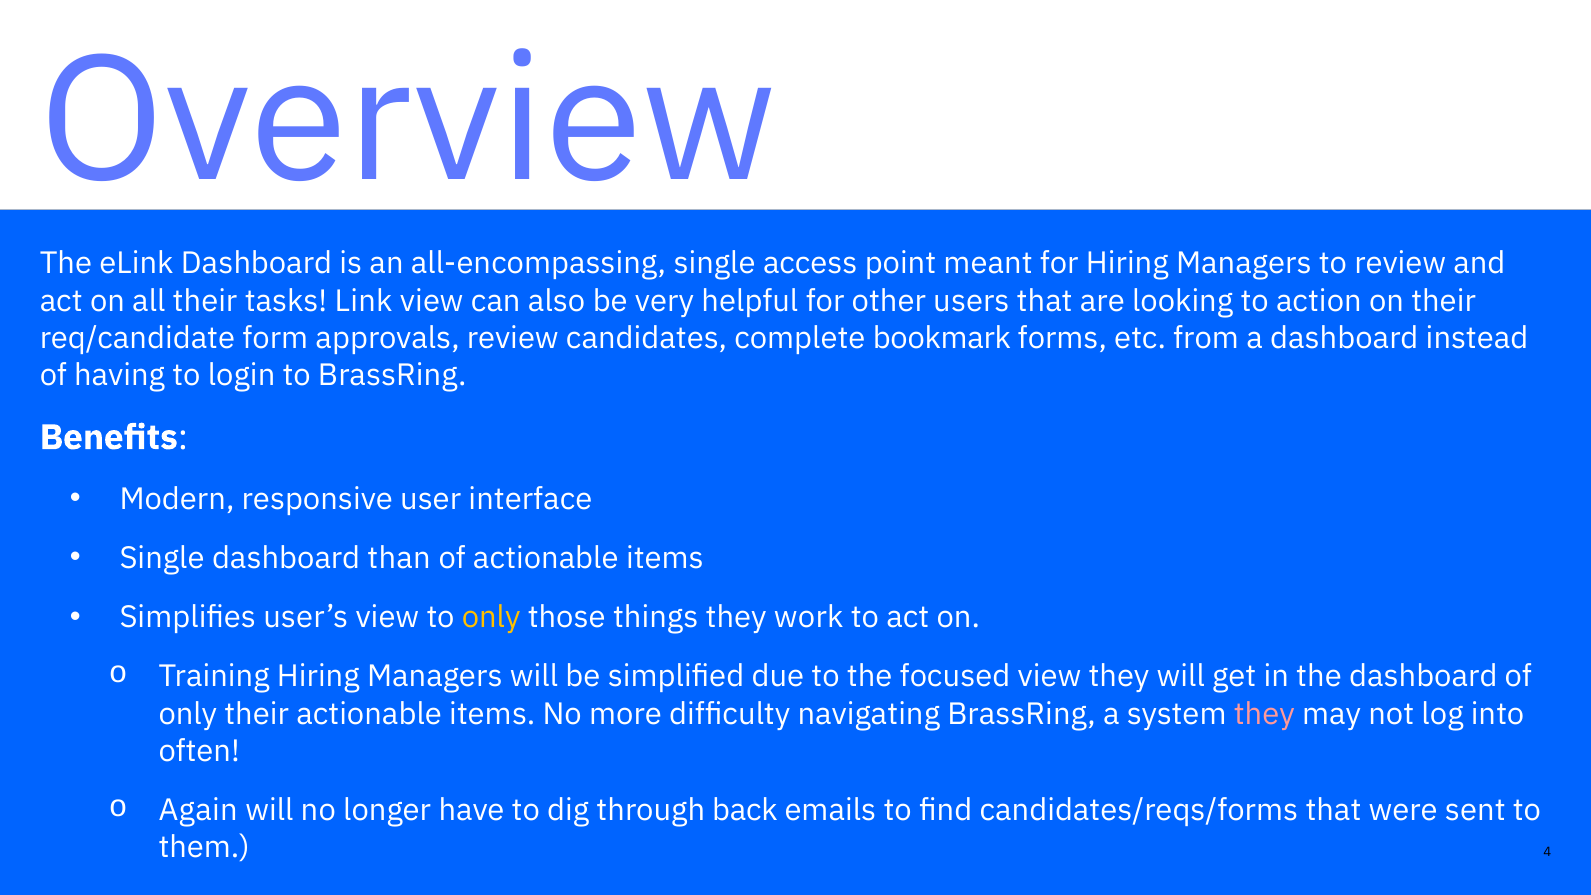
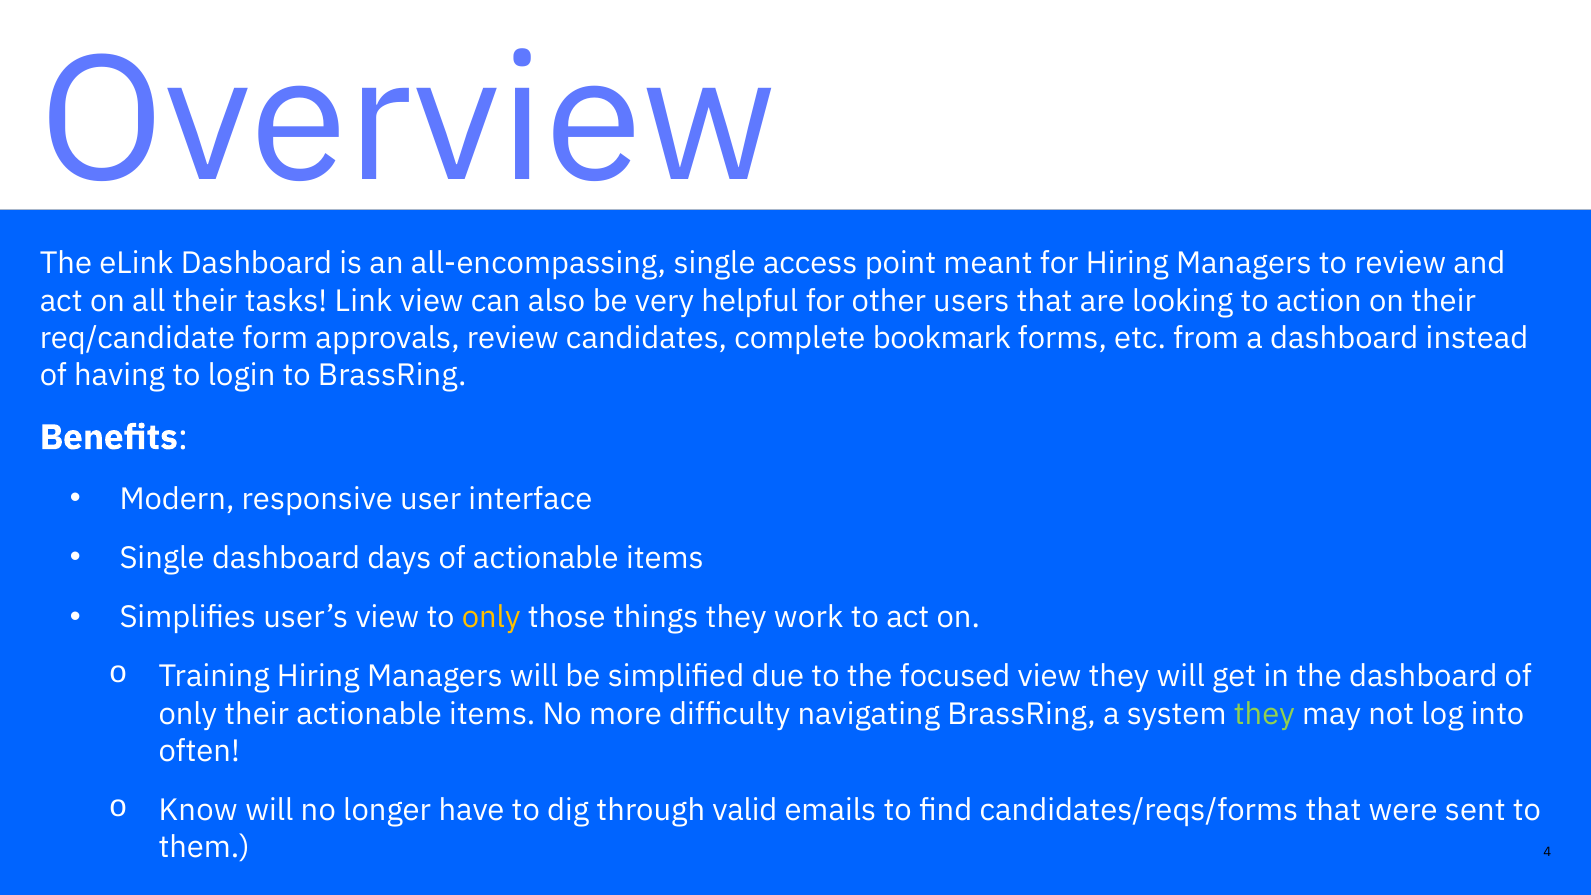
than: than -> days (399, 558)
they colour: pink -> light green (1264, 714)
Again: Again -> Know (198, 810)
back: back -> valid (745, 810)
